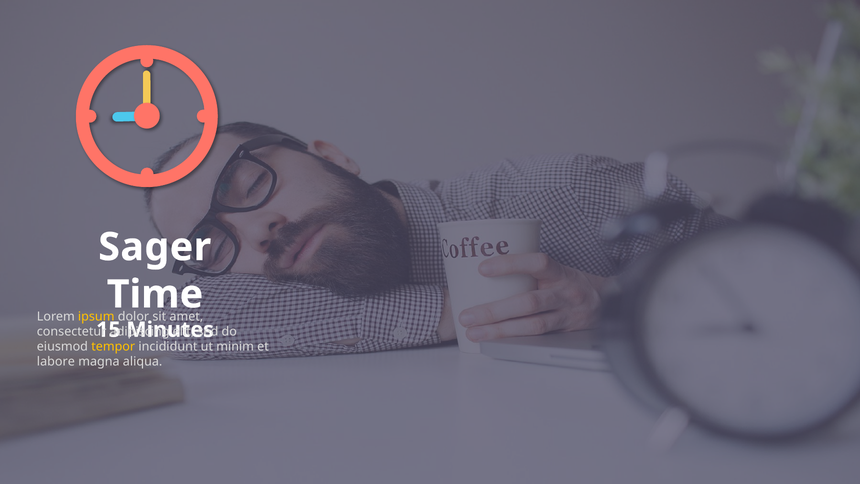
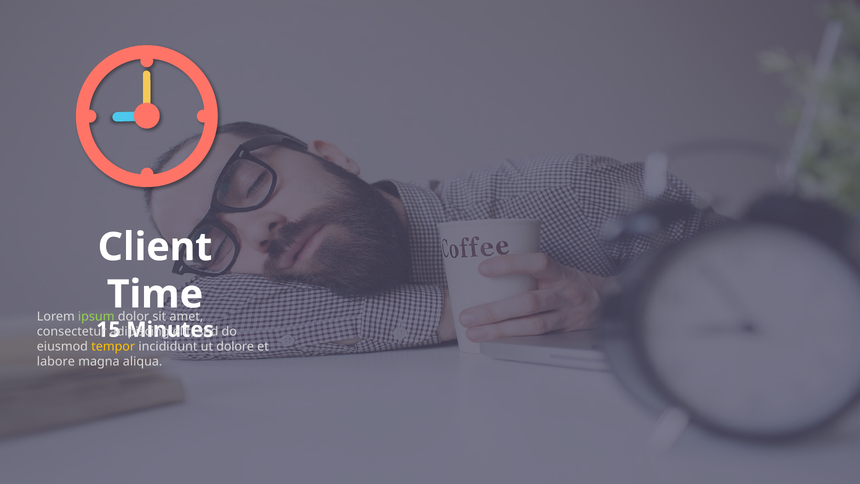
Sager: Sager -> Client (155, 247)
ipsum colour: yellow -> light green (96, 316)
minim: minim -> dolore (235, 346)
